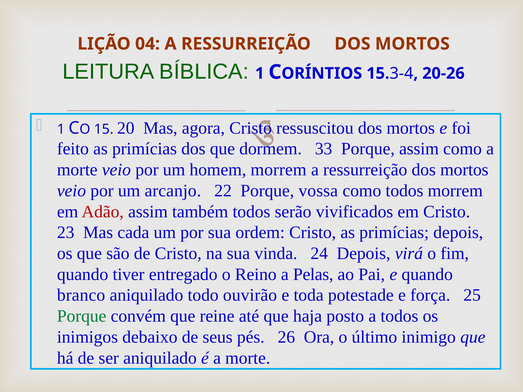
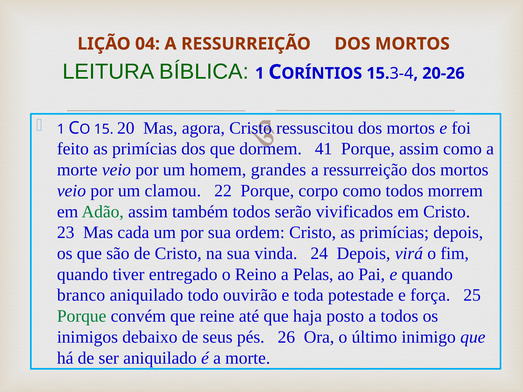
33: 33 -> 41 (324, 149)
homem morrem: morrem -> grandes (279, 170)
arcanjo: arcanjo -> clamou (173, 191)
vossa: vossa -> corpo (318, 191)
Adão colour: red -> green (103, 212)
